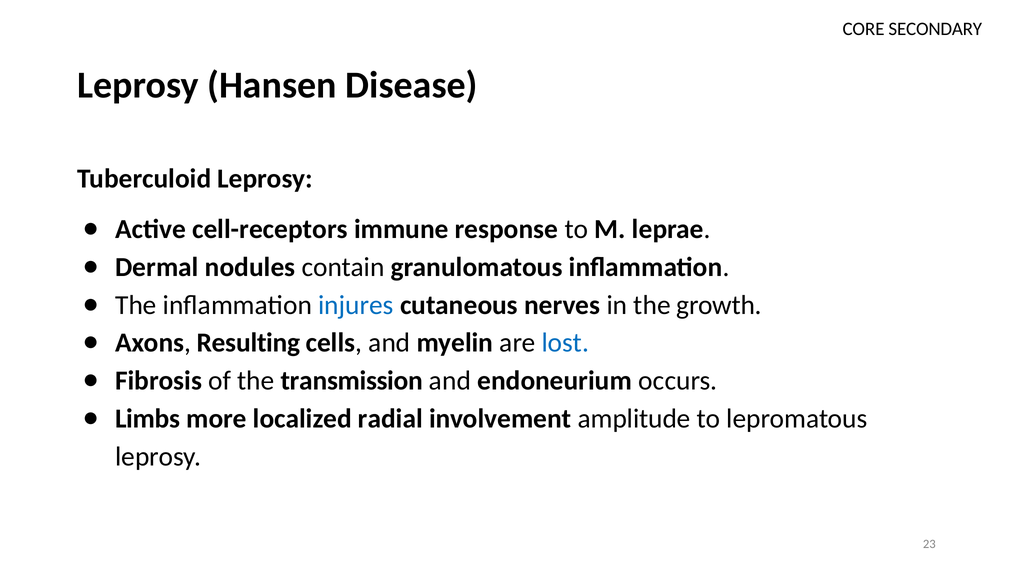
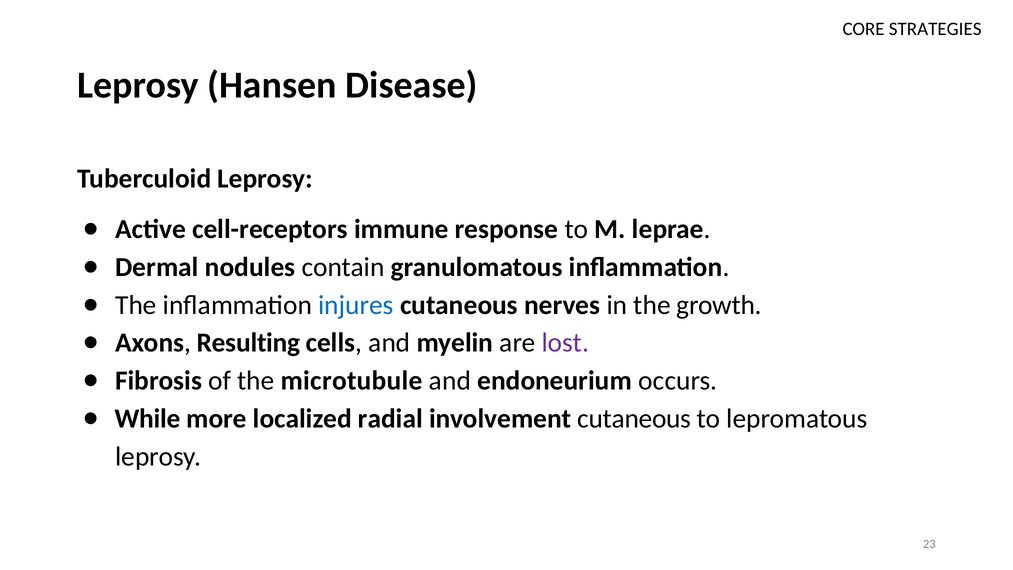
SECONDARY: SECONDARY -> STRATEGIES (935, 29)
lost colour: blue -> purple (565, 343)
transmission: transmission -> microtubule (352, 381)
Limbs: Limbs -> While (148, 418)
involvement amplitude: amplitude -> cutaneous (634, 418)
